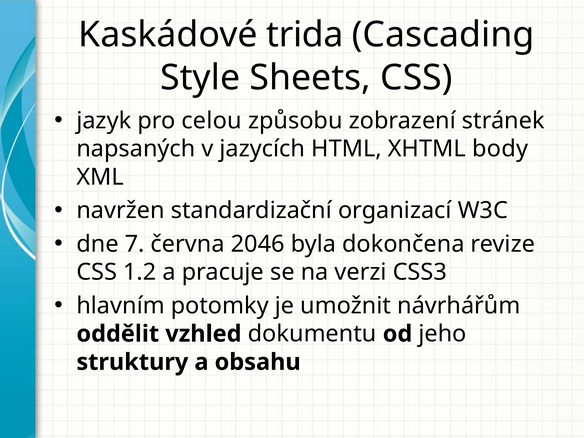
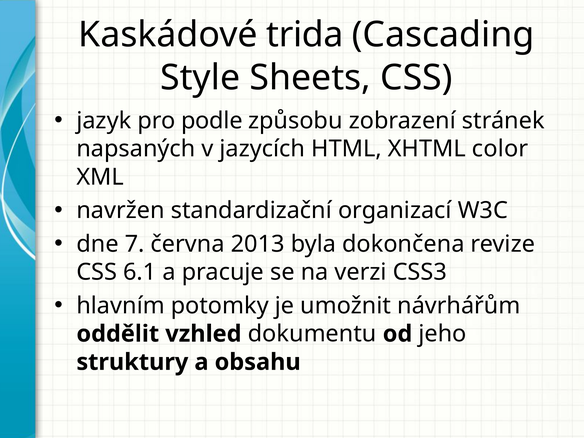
celou: celou -> podle (212, 121)
body: body -> color (500, 149)
2046: 2046 -> 2013 (258, 244)
1.2: 1.2 -> 6.1 (140, 272)
